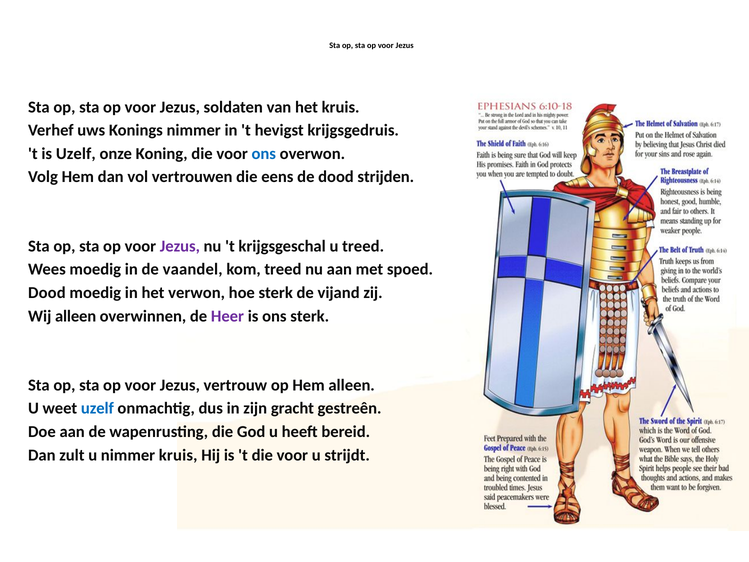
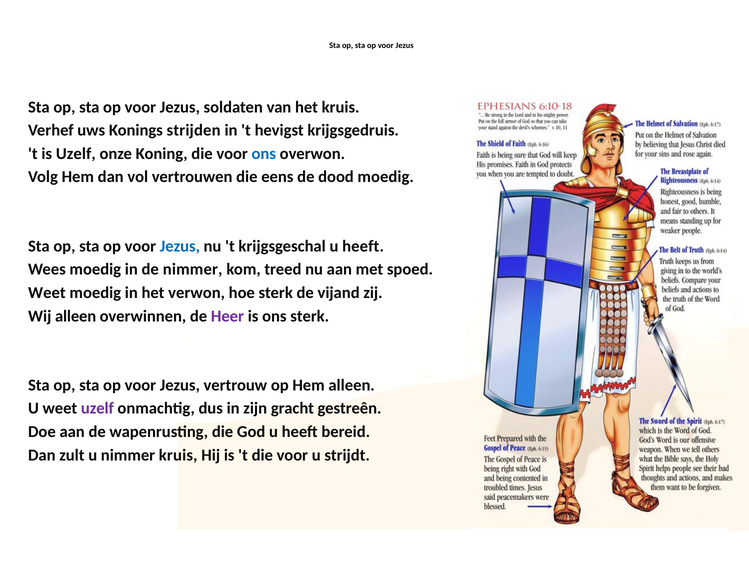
Konings nimmer: nimmer -> strijden (194, 130)
dood strijden: strijden -> moedig (386, 177)
Jezus colour: purple -> blue (180, 246)
krijgsgeschal u treed: treed -> heeft (363, 246)
de vaandel: vaandel -> nimmer (193, 269)
Dood: Dood -> Weet (47, 293)
uzelf colour: blue -> purple (97, 408)
